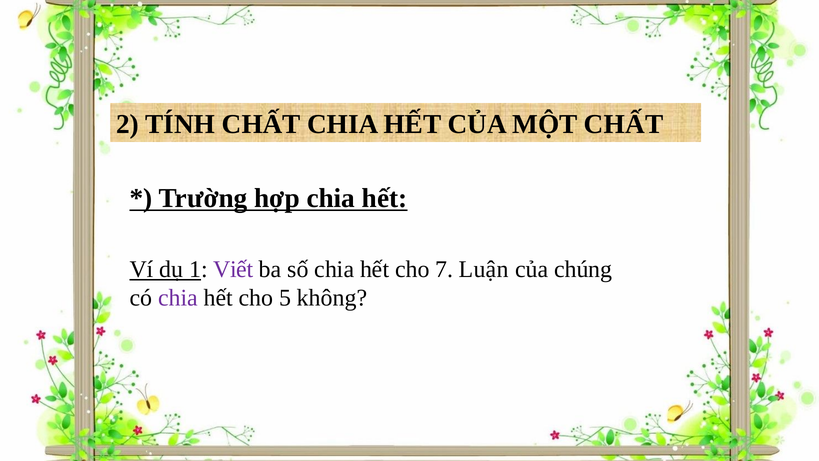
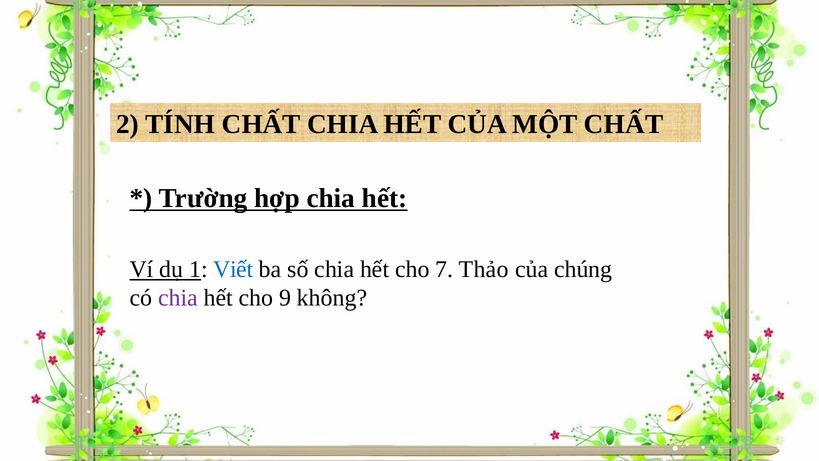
Viết colour: purple -> blue (233, 269)
Luận: Luận -> Thảo (484, 269)
5: 5 -> 9 (285, 298)
